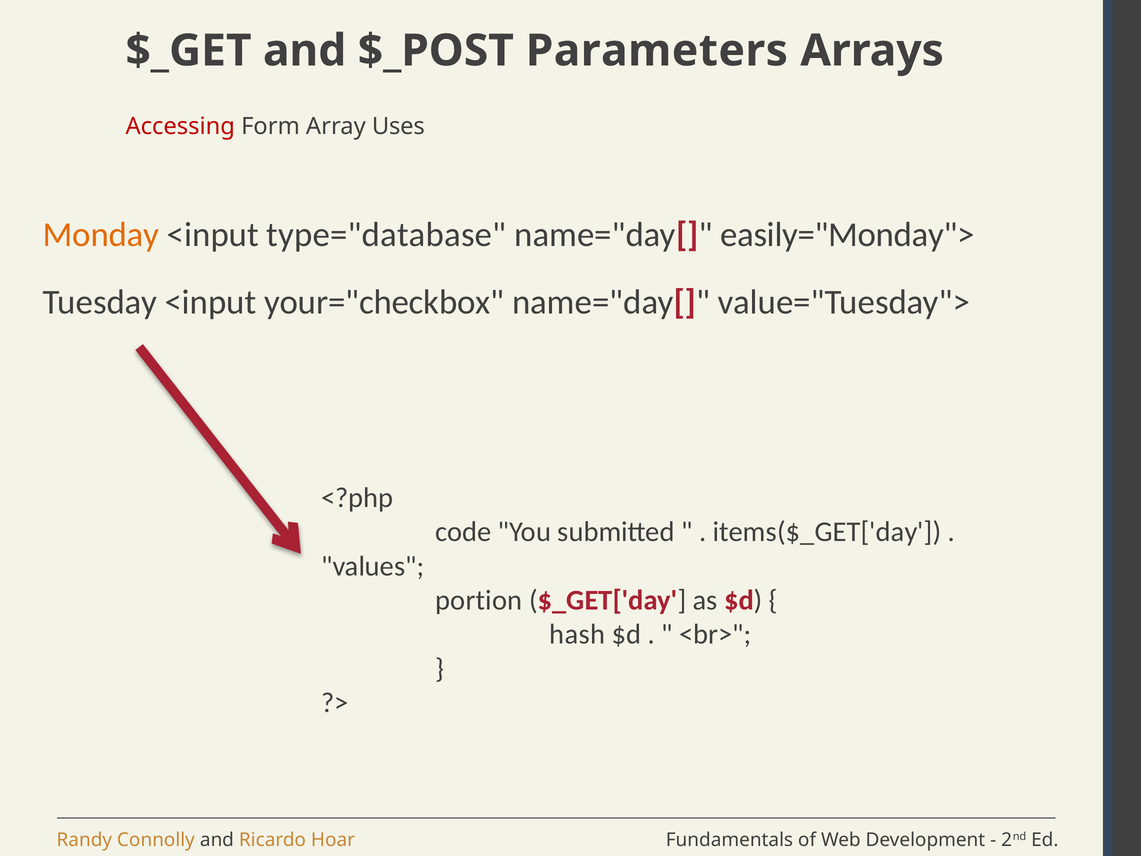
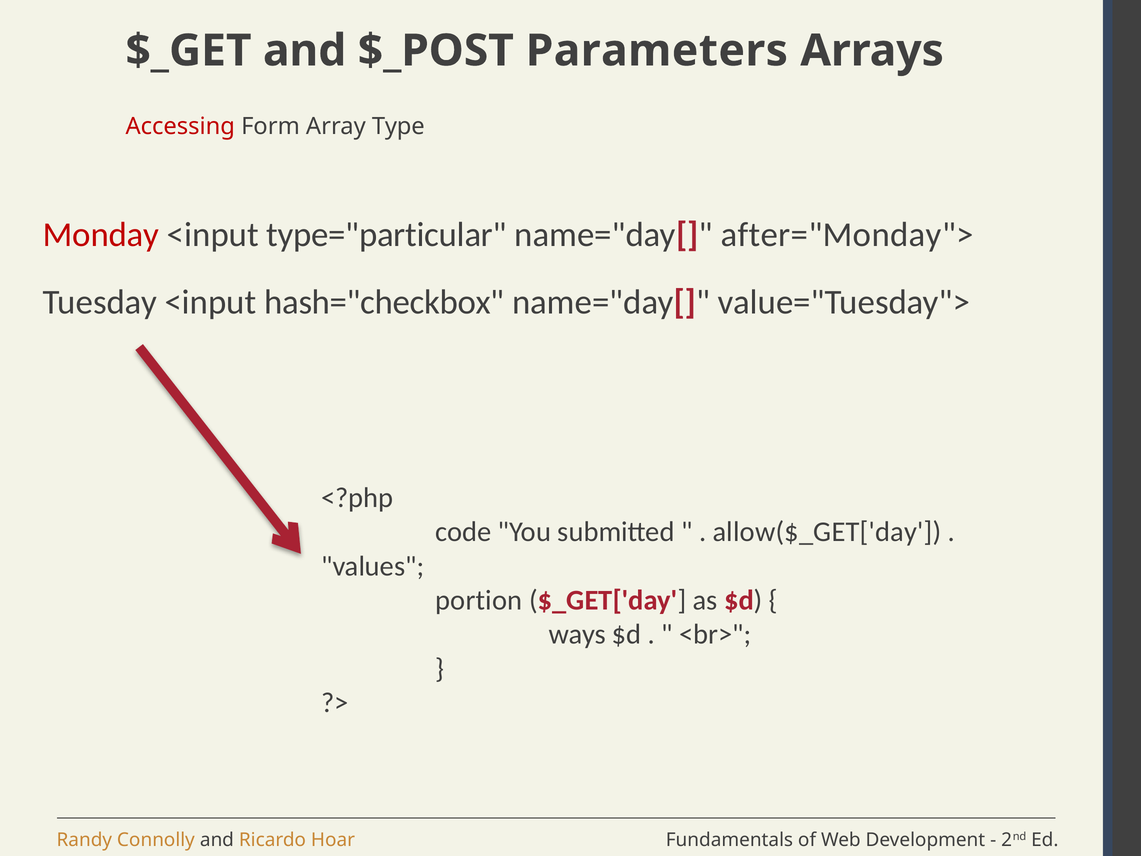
Uses: Uses -> Type (398, 126)
Monday colour: orange -> red (101, 234)
type="database: type="database -> type="particular (387, 234)
easily="Monday">: easily="Monday"> -> after="Monday"> (847, 234)
your="checkbox: your="checkbox -> hash="checkbox (384, 302)
items($_GET['day: items($_GET['day -> allow($_GET['day (827, 532)
hash: hash -> ways (577, 634)
